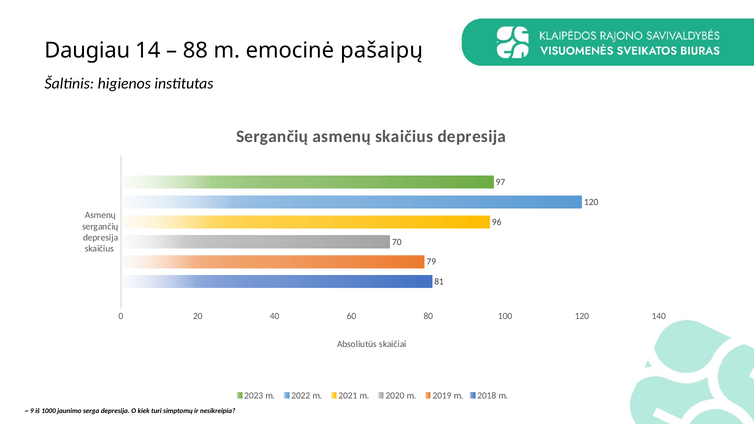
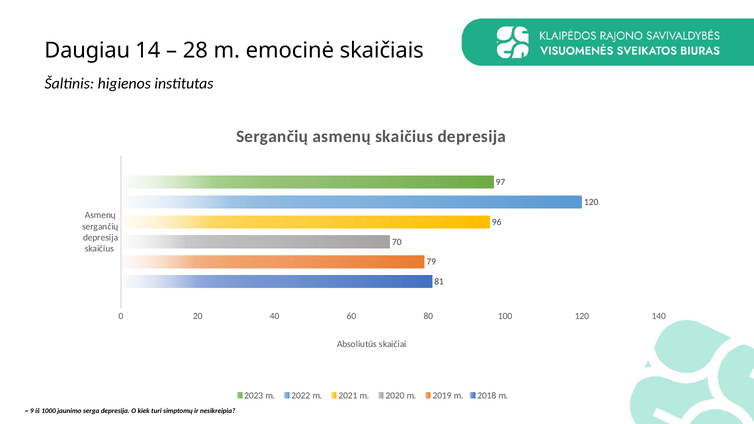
88: 88 -> 28 (195, 50)
pašaipų: pašaipų -> skaičiais (382, 50)
